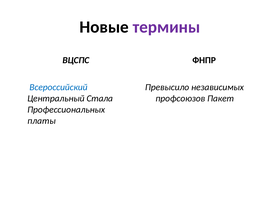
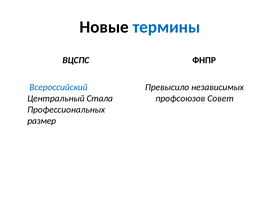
термины colour: purple -> blue (166, 27)
Пакет: Пакет -> Совет (221, 99)
платы: платы -> размер (42, 121)
